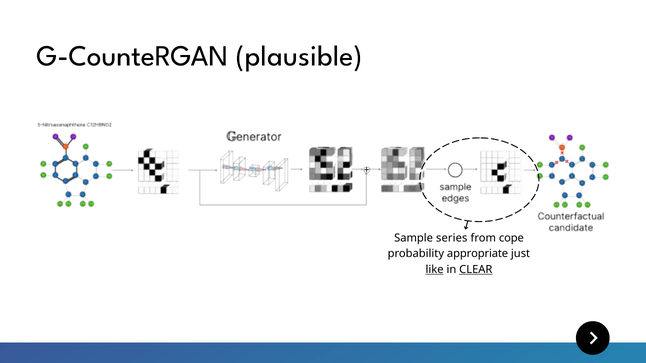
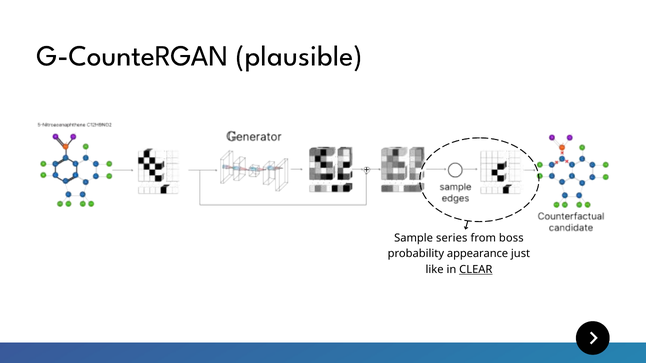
cope: cope -> boss (511, 238)
appropriate: appropriate -> appearance (478, 254)
like underline: present -> none (435, 270)
